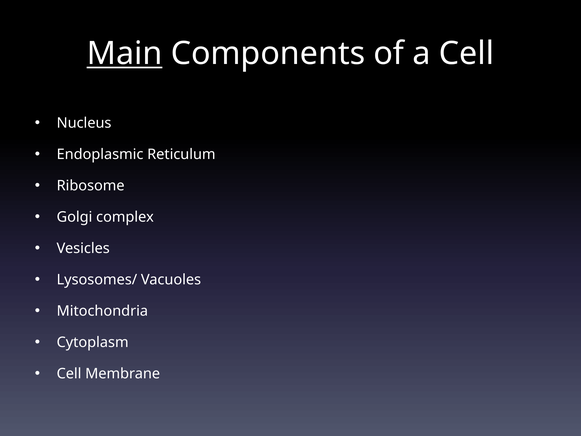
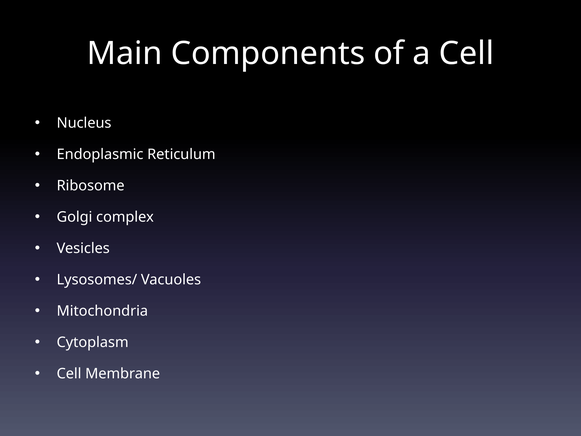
Main underline: present -> none (125, 54)
